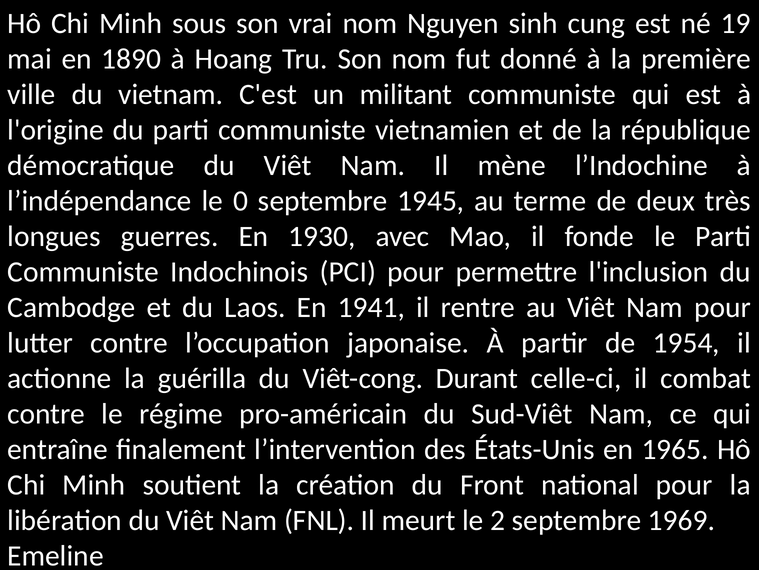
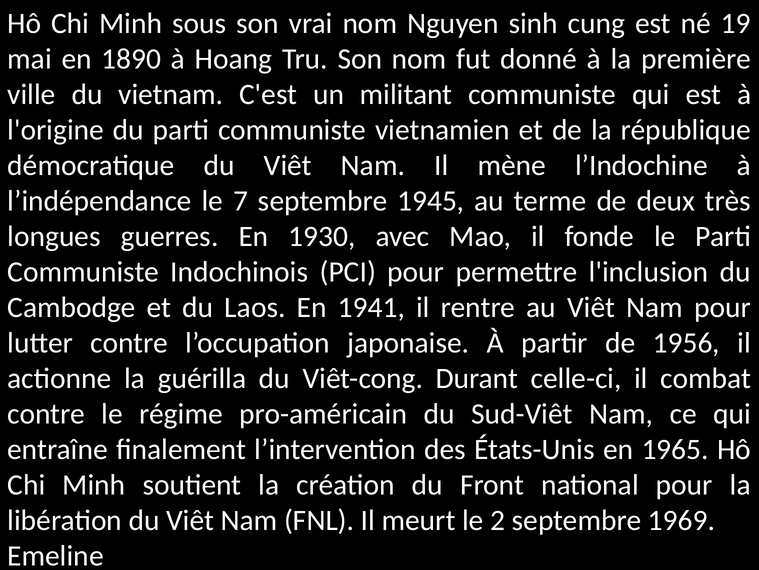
0: 0 -> 7 (241, 201)
1954: 1954 -> 1956 (686, 342)
